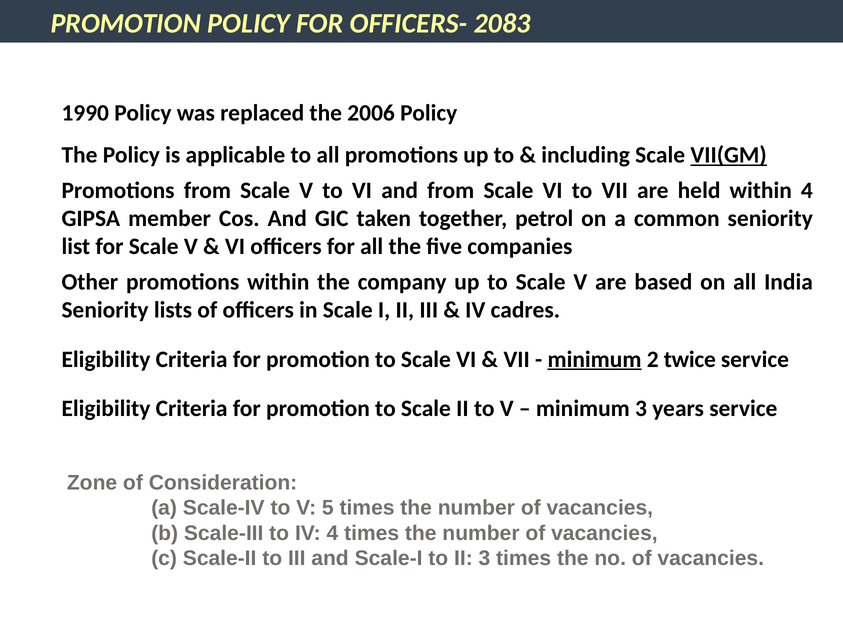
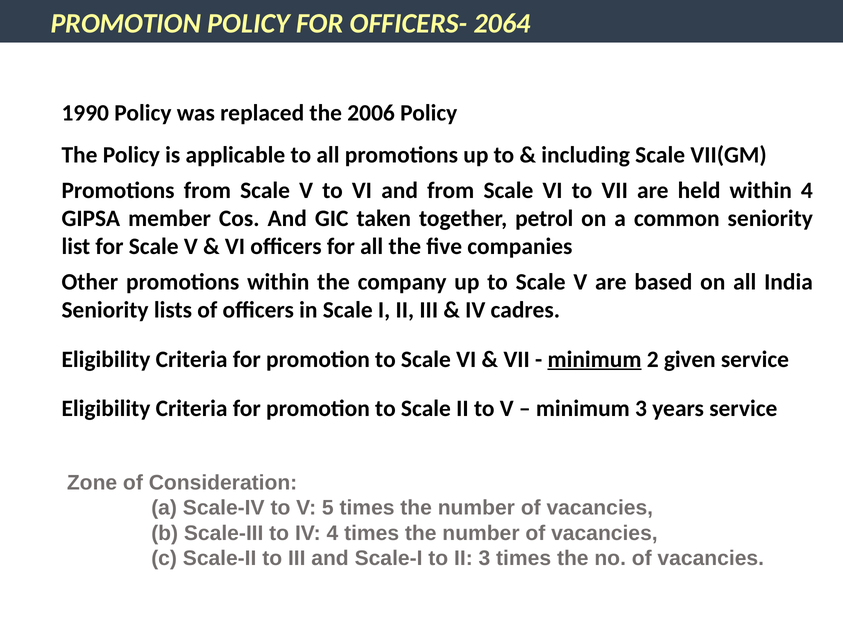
2083: 2083 -> 2064 (502, 23)
VII(GM underline: present -> none (729, 155)
twice: twice -> given (690, 359)
